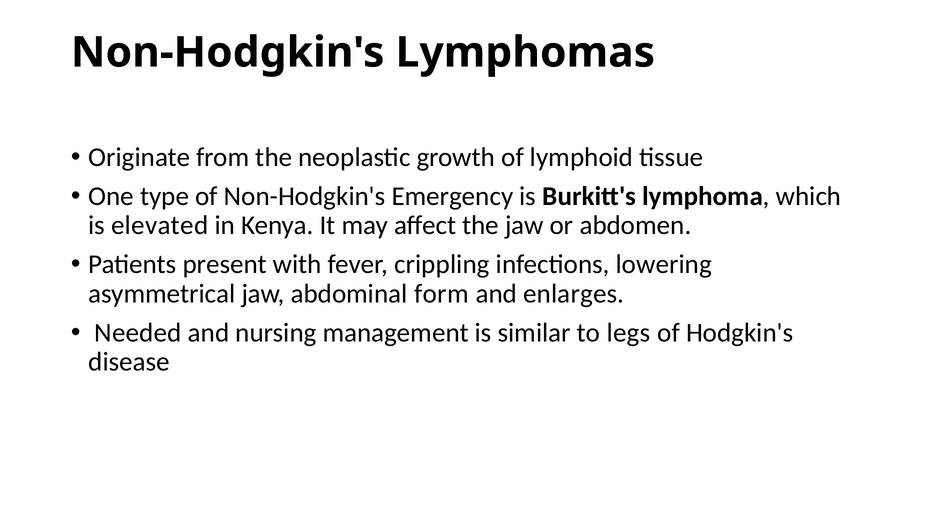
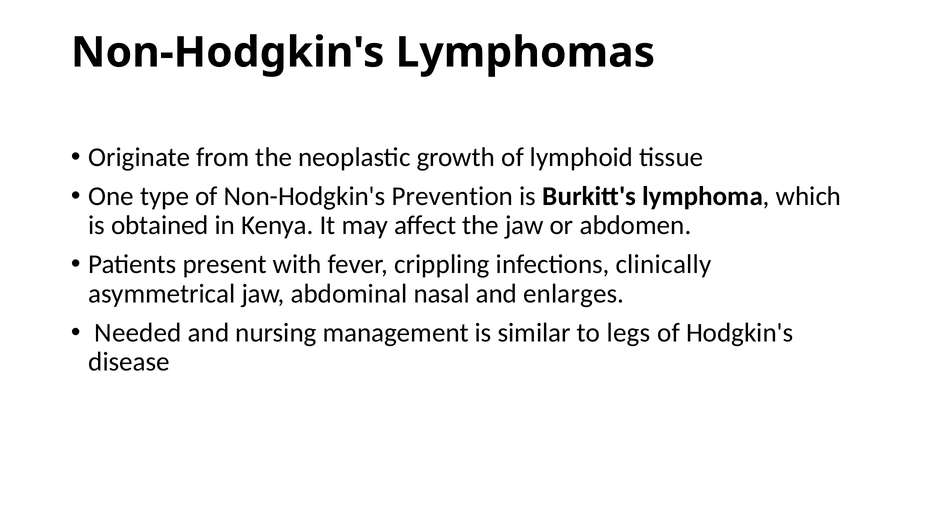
Emergency: Emergency -> Prevention (452, 196)
elevated: elevated -> obtained (160, 226)
lowering: lowering -> clinically (664, 265)
form: form -> nasal (442, 294)
